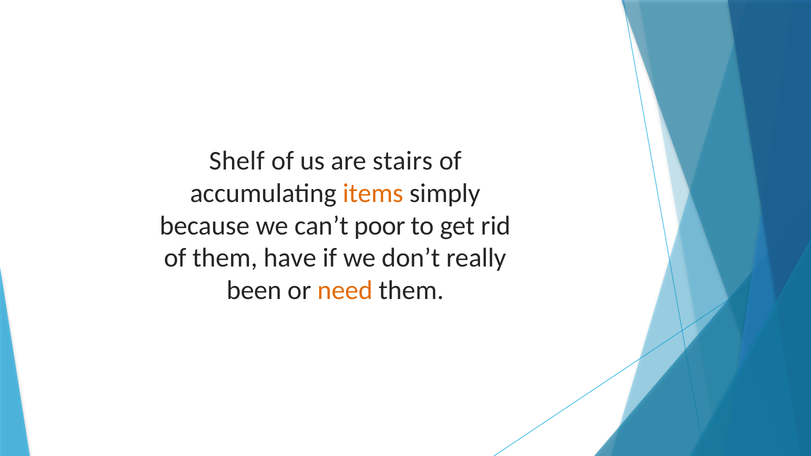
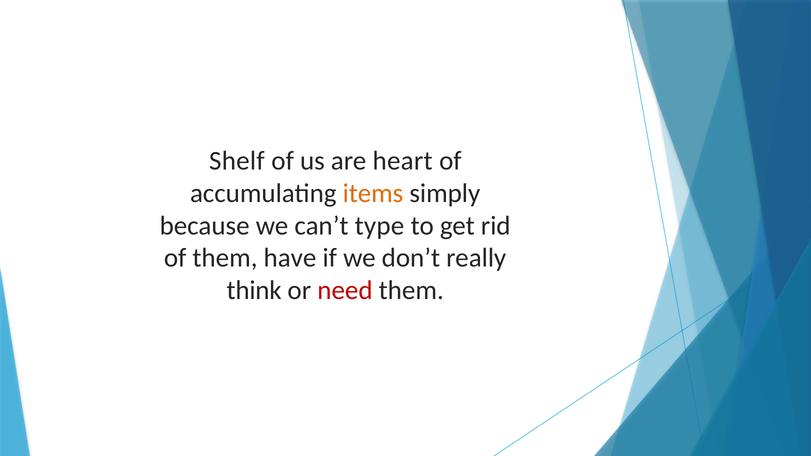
stairs: stairs -> heart (403, 161)
poor: poor -> type (379, 226)
been: been -> think (254, 291)
need colour: orange -> red (345, 291)
